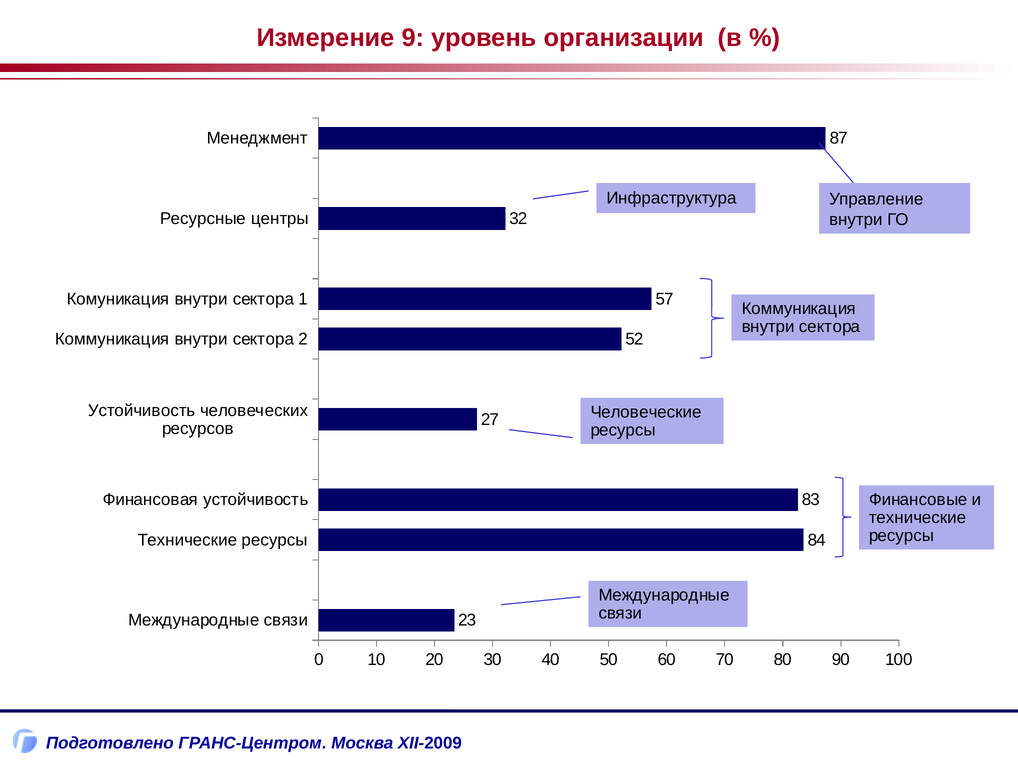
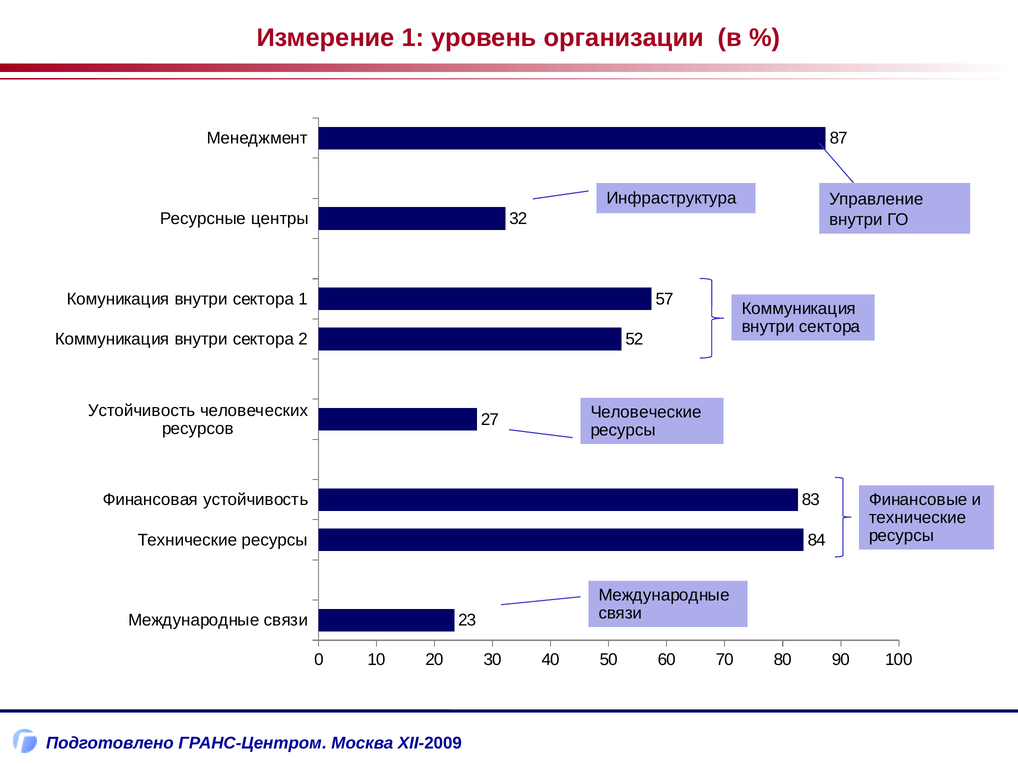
Измерение 9: 9 -> 1 (413, 38)
